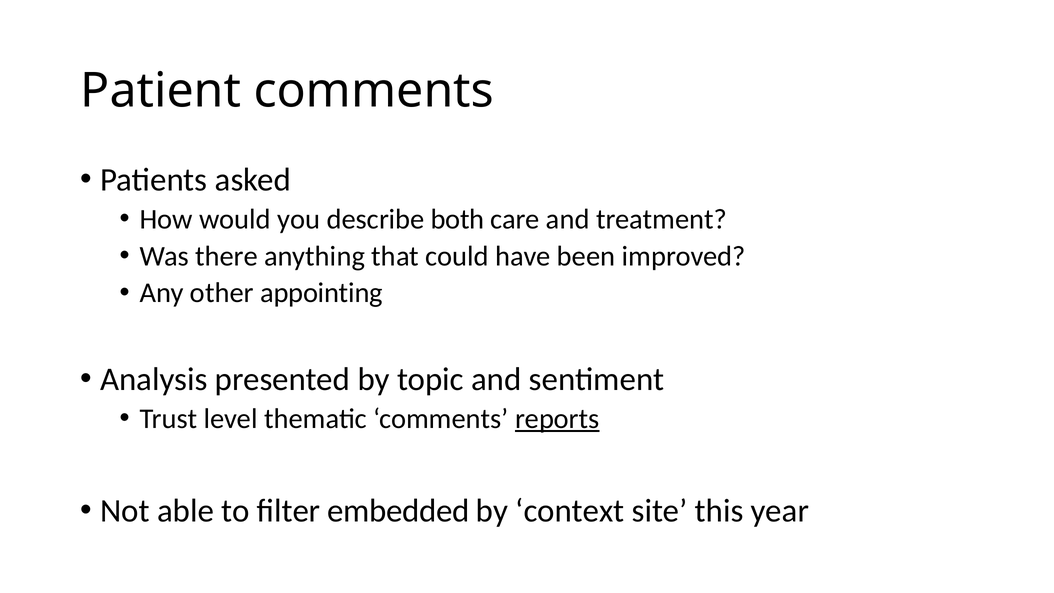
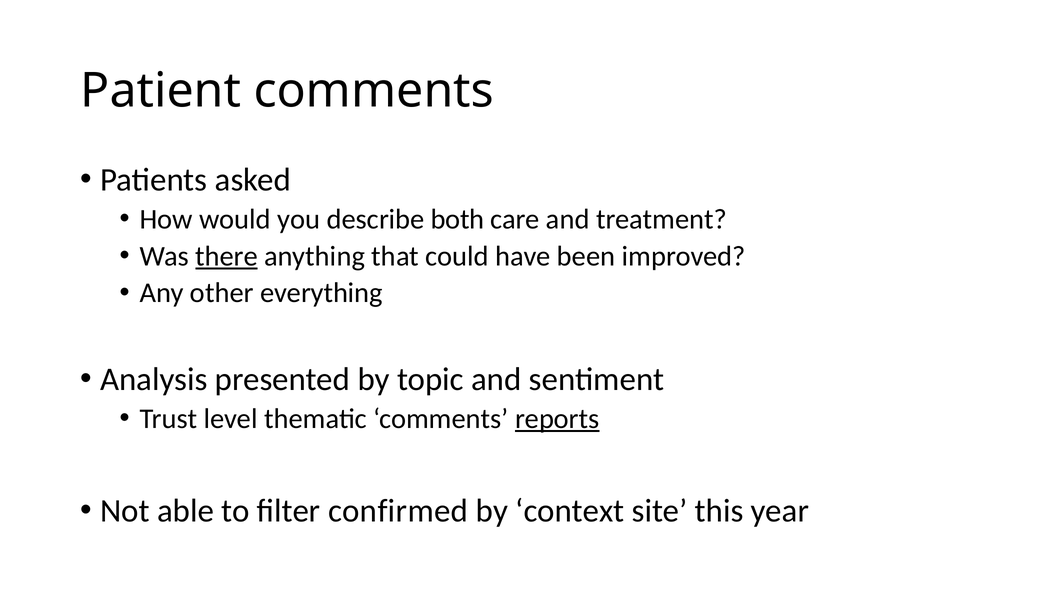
there underline: none -> present (227, 256)
appointing: appointing -> everything (321, 293)
embedded: embedded -> confirmed (398, 511)
